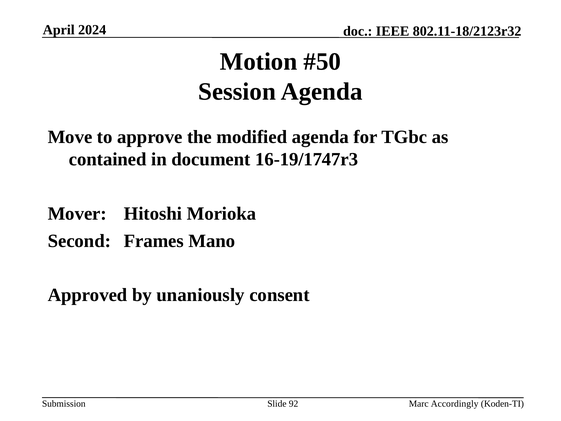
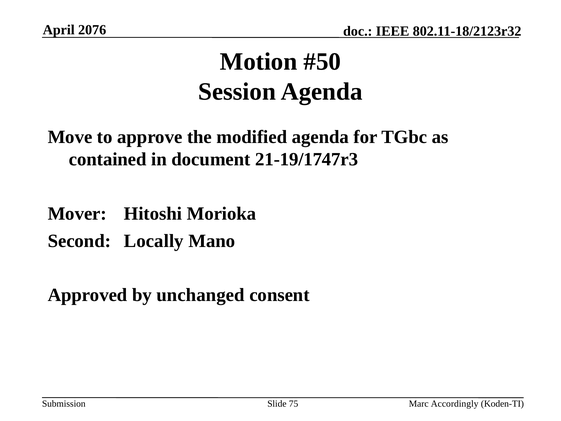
2024: 2024 -> 2076 (92, 30)
16-19/1747r3: 16-19/1747r3 -> 21-19/1747r3 (307, 159)
Frames: Frames -> Locally (154, 241)
unaniously: unaniously -> unchanged (201, 295)
92: 92 -> 75 (294, 404)
